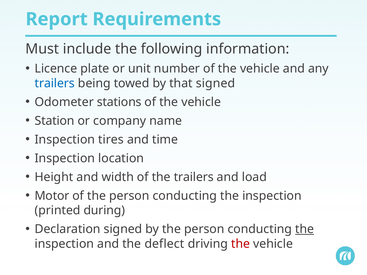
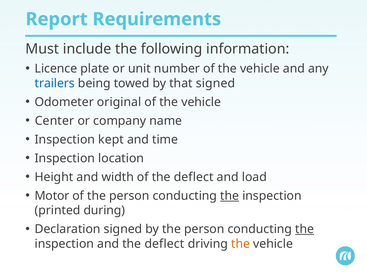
stations: stations -> original (119, 102)
Station: Station -> Center (54, 121)
tires: tires -> kept (111, 140)
of the trailers: trailers -> deflect (194, 177)
the underline: none -> present (230, 196)
the colour: red -> orange (241, 244)
